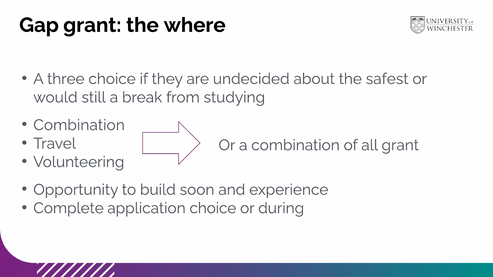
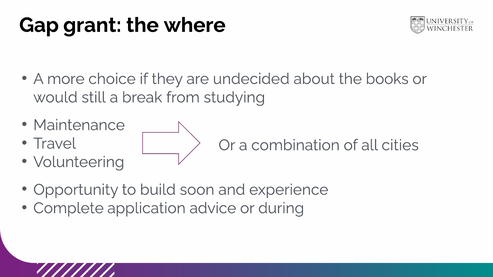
three: three -> more (66, 79)
safest: safest -> books (387, 79)
Combination: Combination -> Maintenance (79, 125)
all grant: grant -> cities (400, 145)
application choice: choice -> advice (213, 208)
